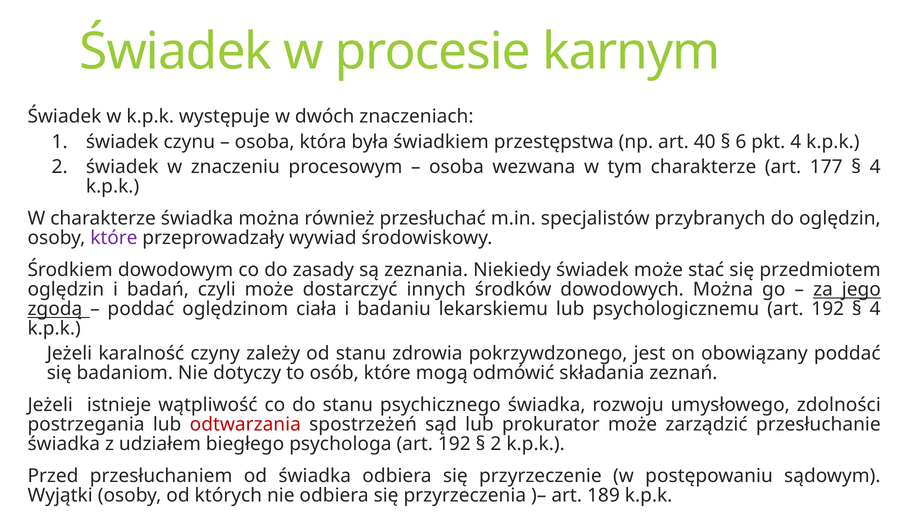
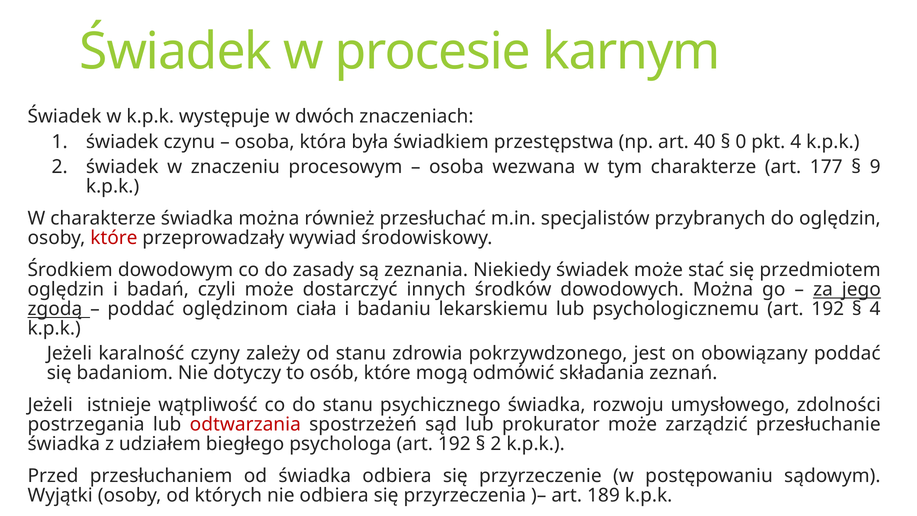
6: 6 -> 0 (741, 142)
4: 4 -> 9 (875, 167)
które colour: purple -> red (114, 238)
